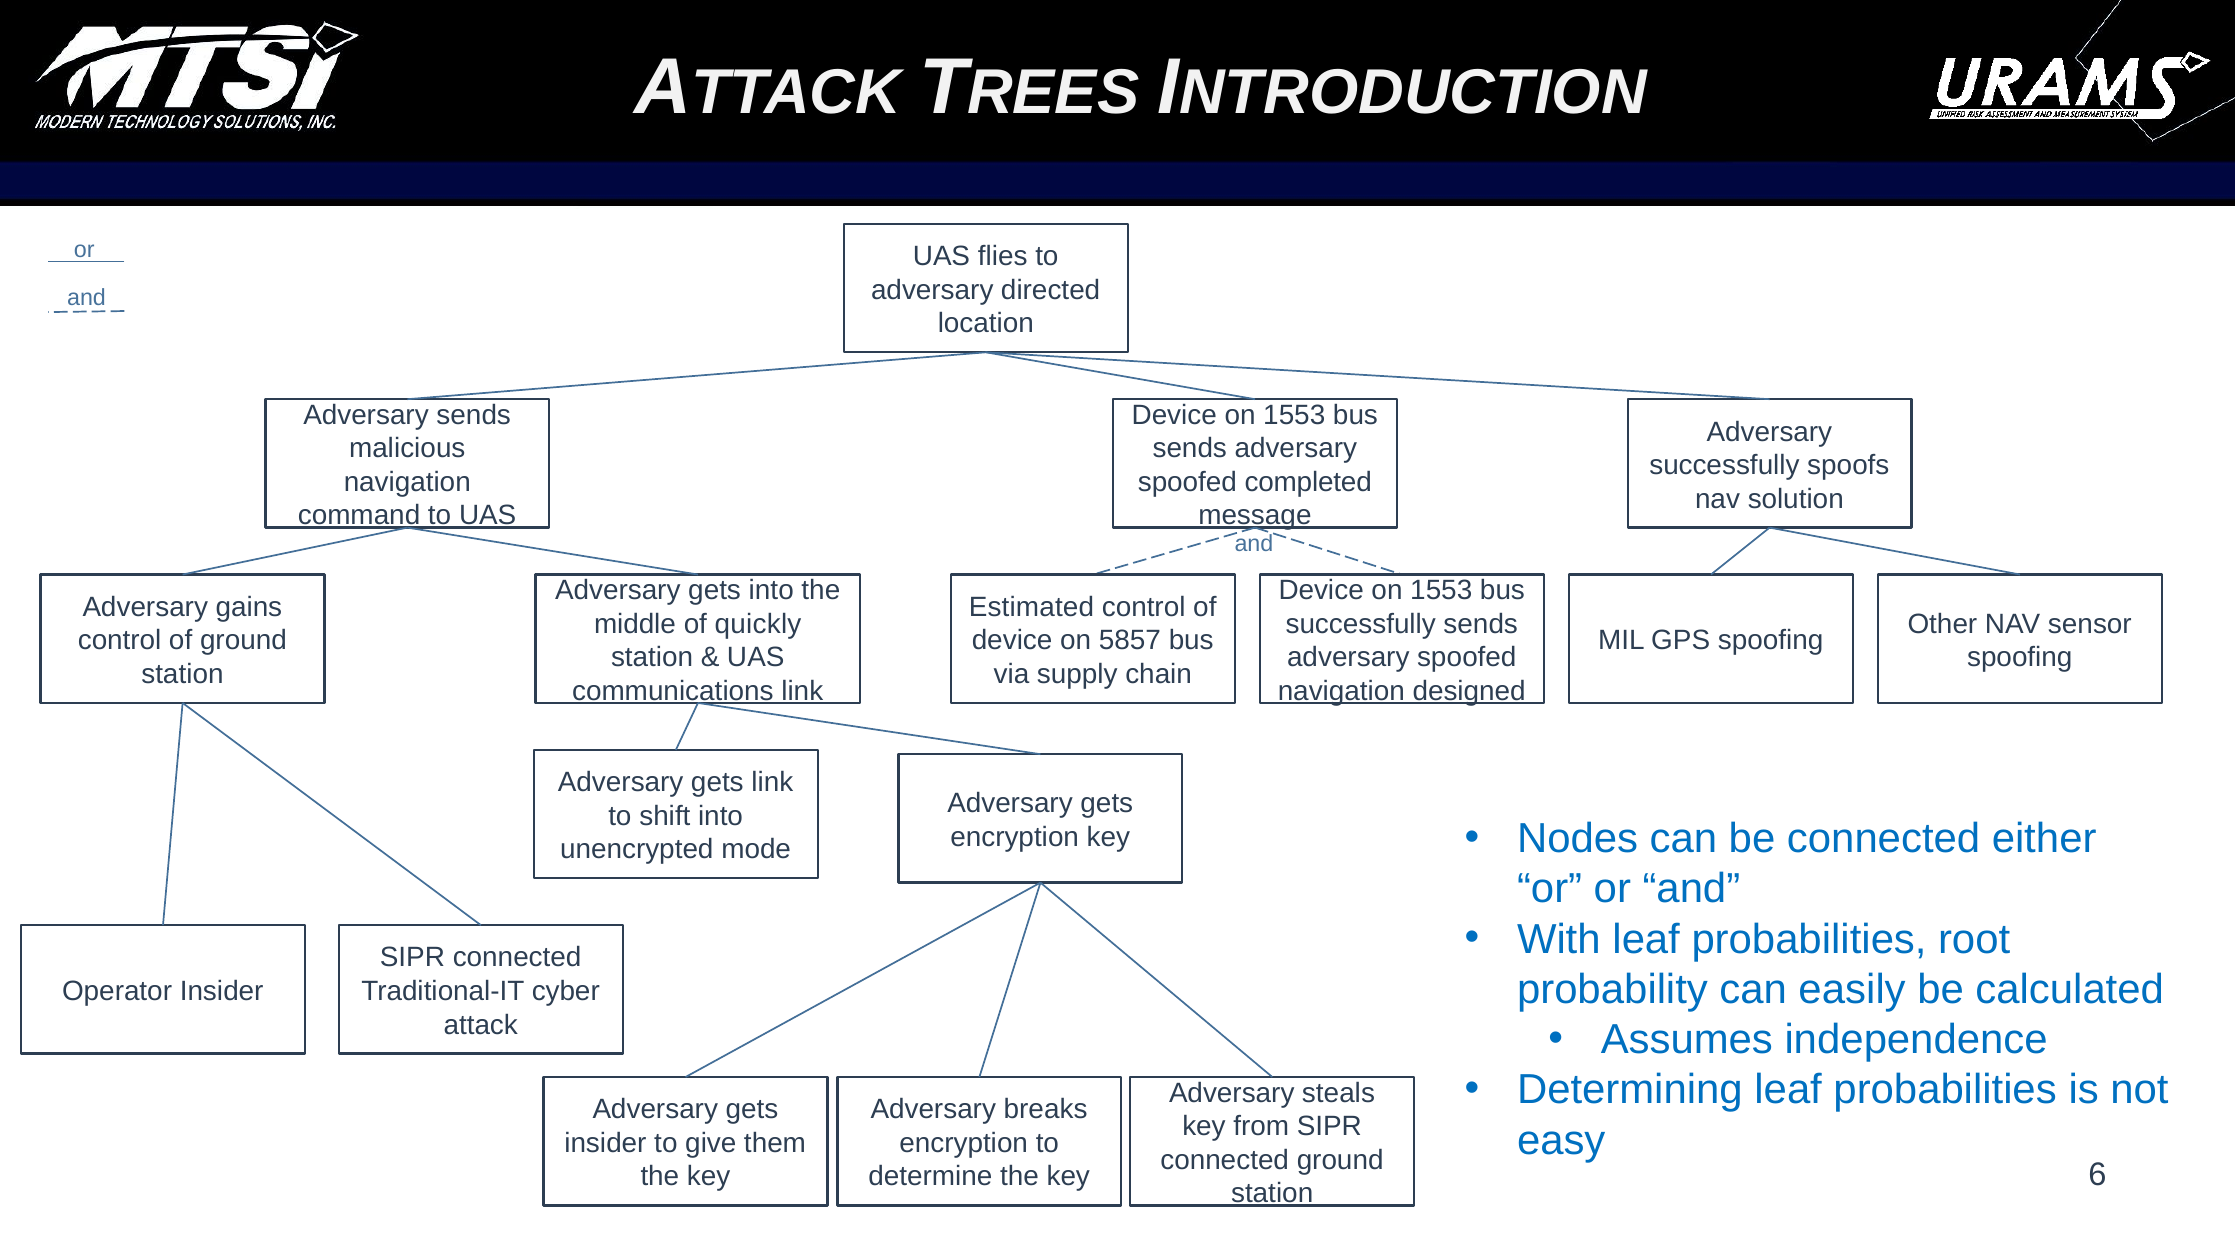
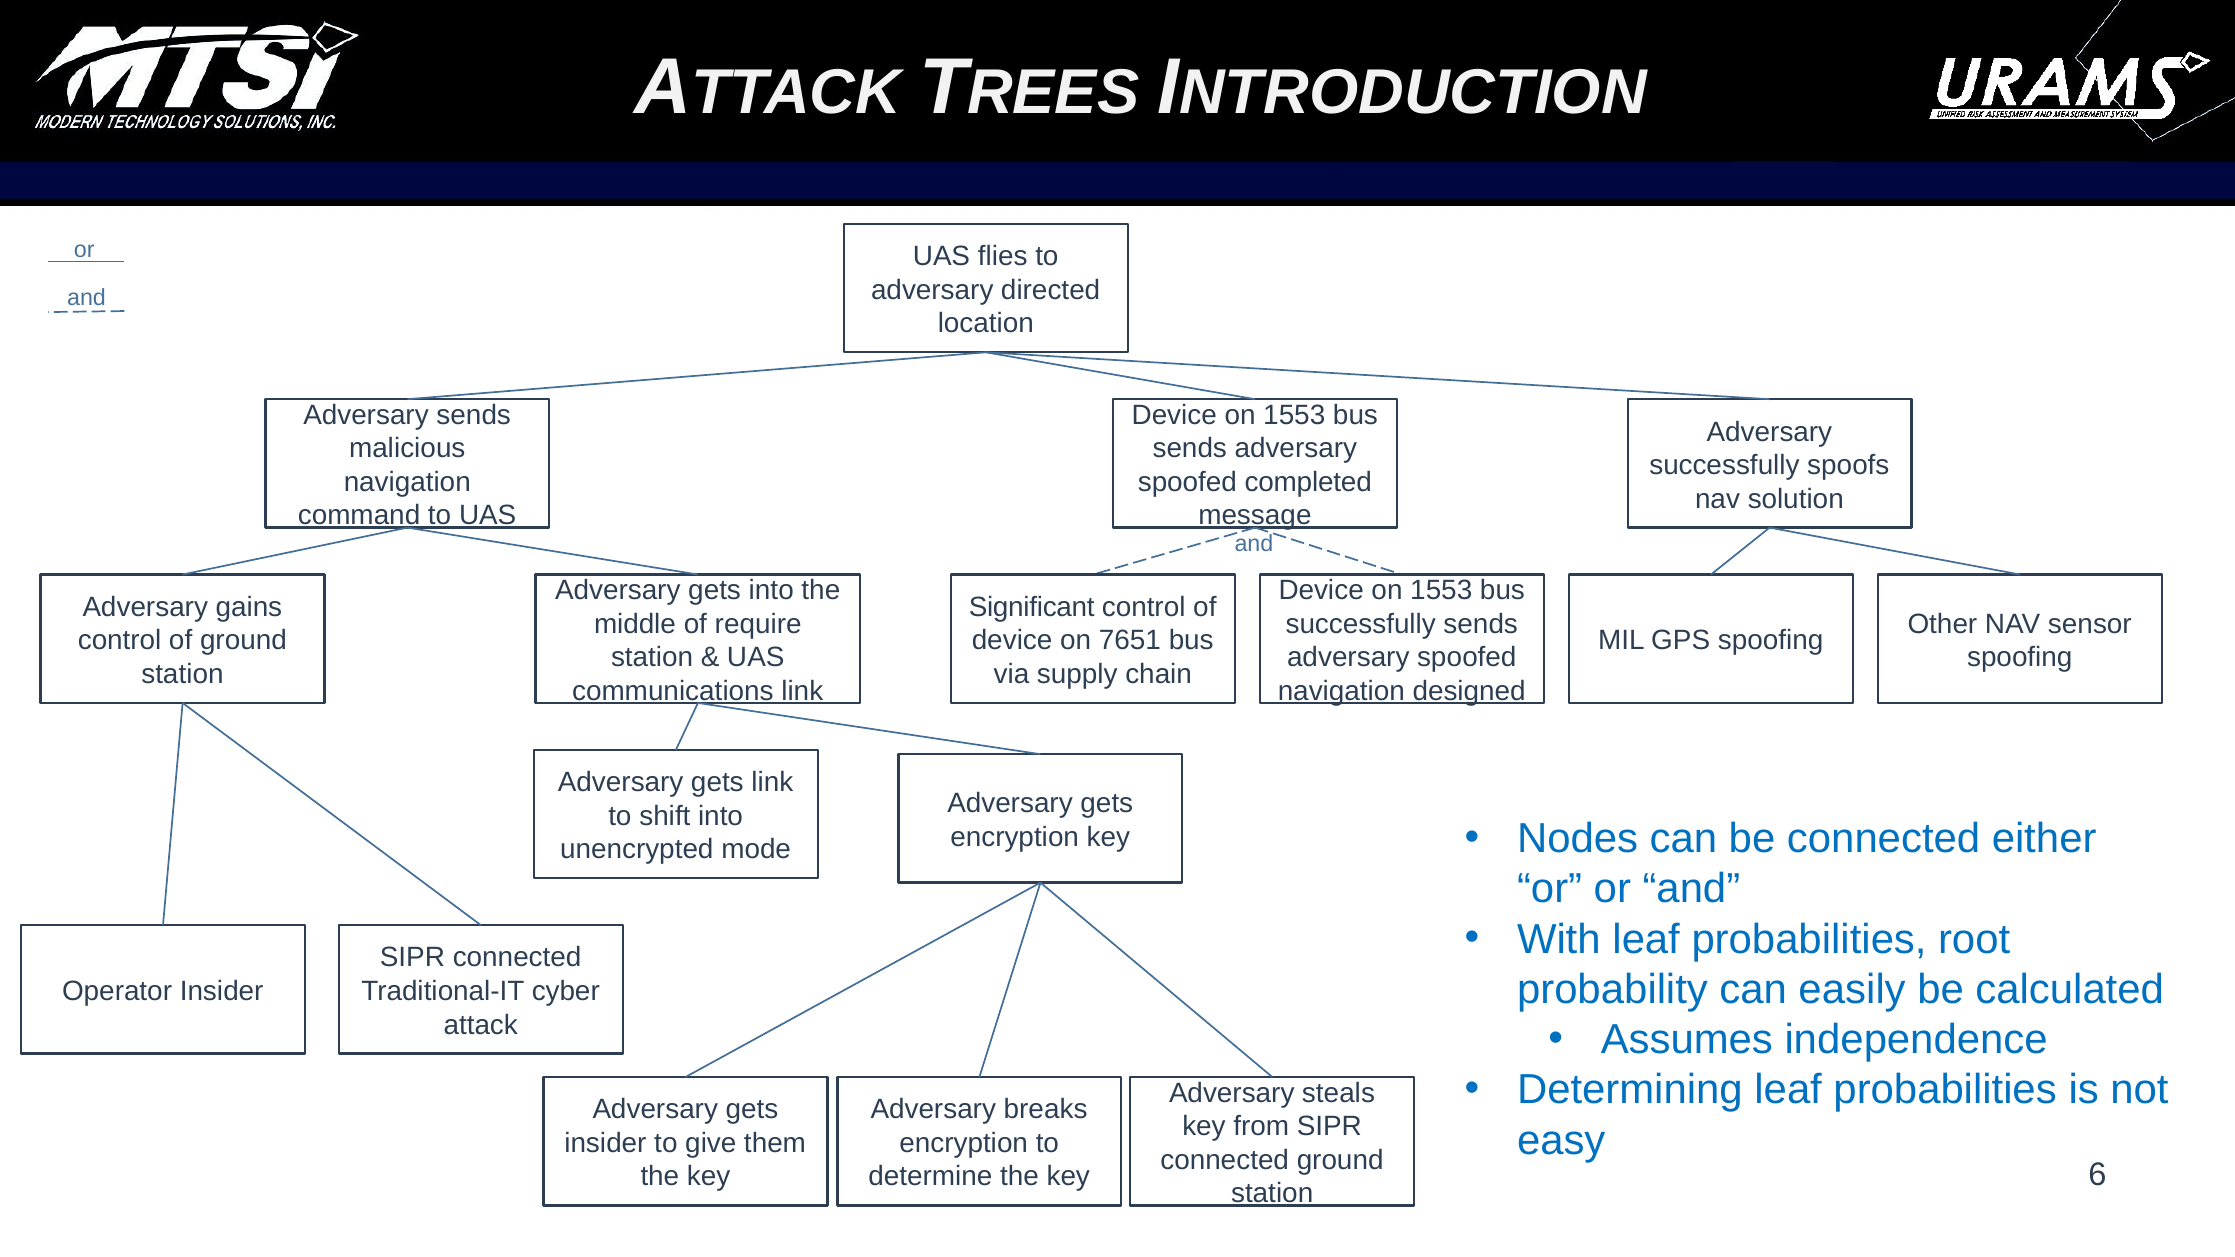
Estimated: Estimated -> Significant (1032, 607)
quickly: quickly -> require (758, 624)
5857: 5857 -> 7651 (1130, 641)
